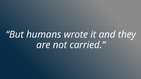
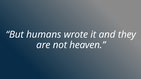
carried: carried -> heaven (88, 45)
